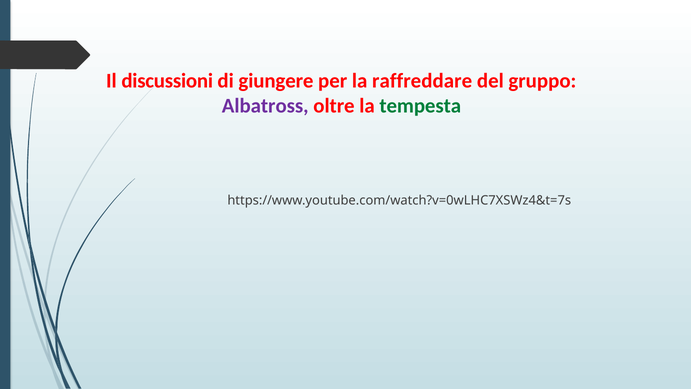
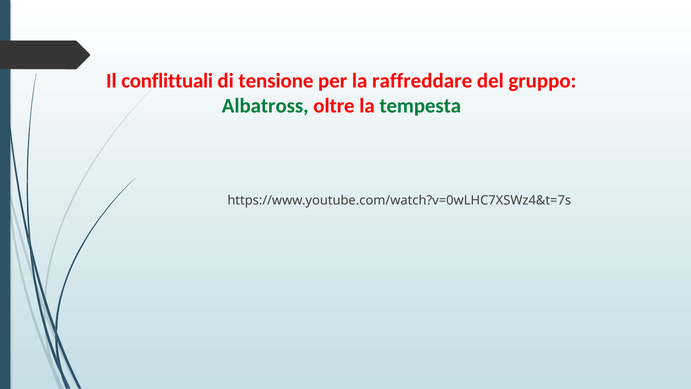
discussioni: discussioni -> conflittuali (167, 81)
giungere: giungere -> tensione (276, 81)
Albatross colour: purple -> green (265, 106)
